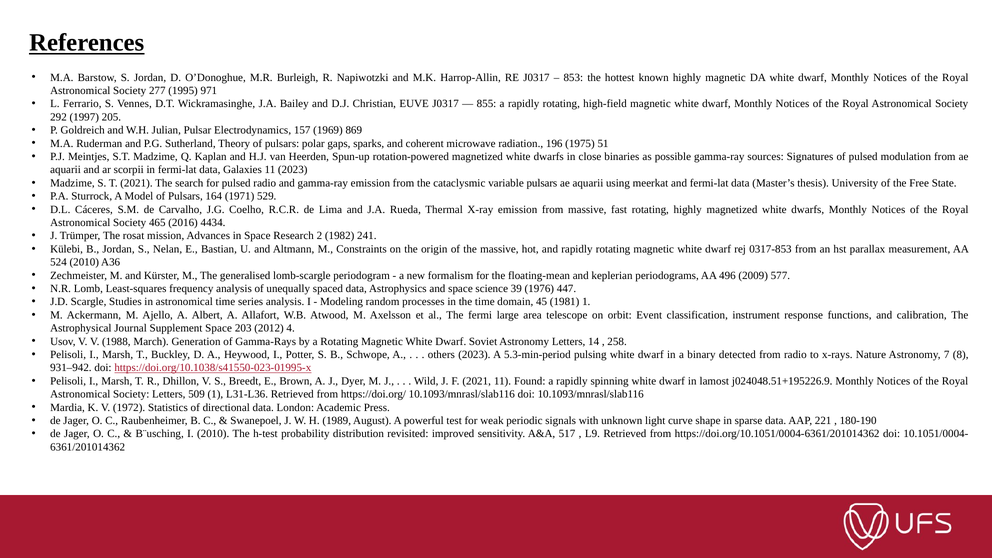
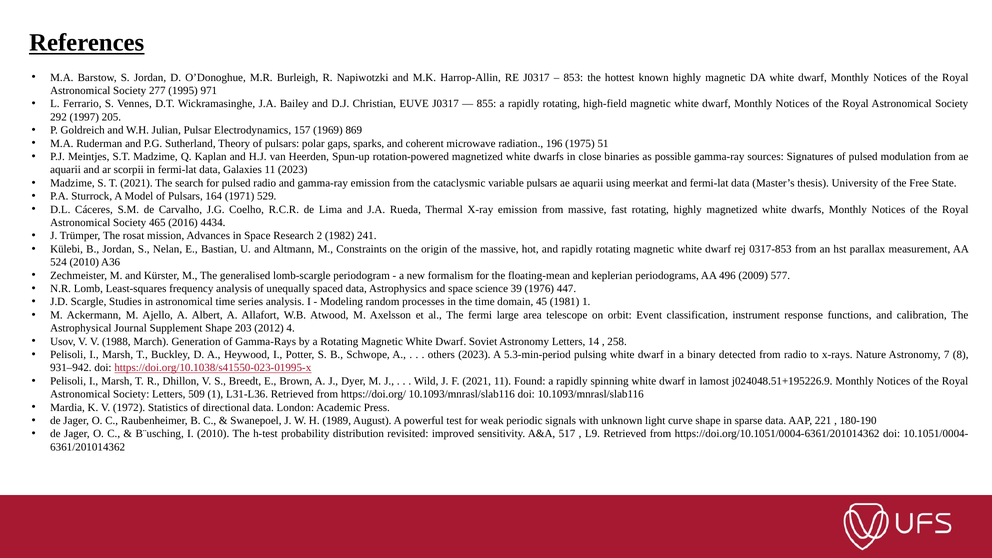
Supplement Space: Space -> Shape (219, 328)
